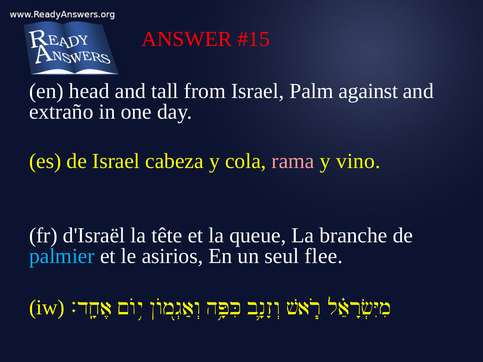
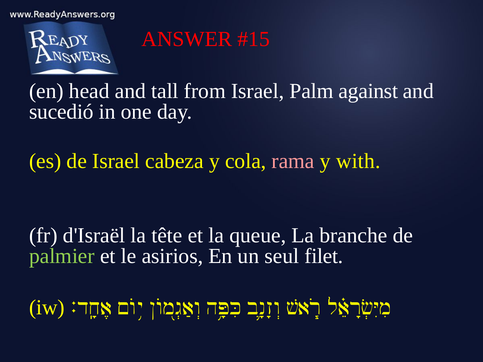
extraño: extraño -> sucedió (61, 112)
vino: vino -> with (358, 161)
palmier colour: light blue -> light green (62, 256)
flee: flee -> filet (324, 256)
